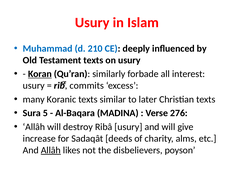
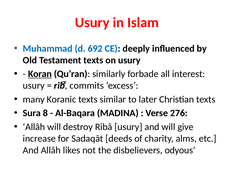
210: 210 -> 692 (95, 49)
5: 5 -> 8 (45, 113)
Allâh underline: present -> none (51, 151)
poyson: poyson -> odyous (180, 151)
